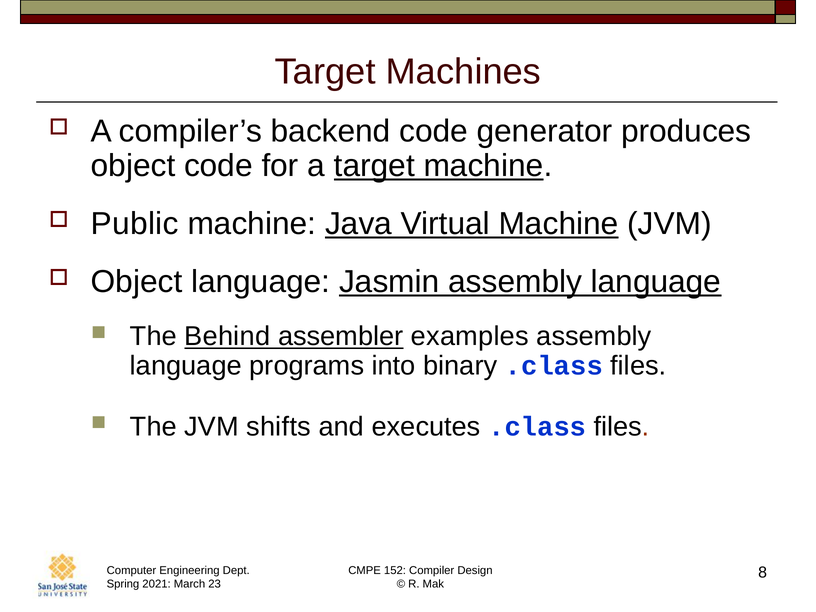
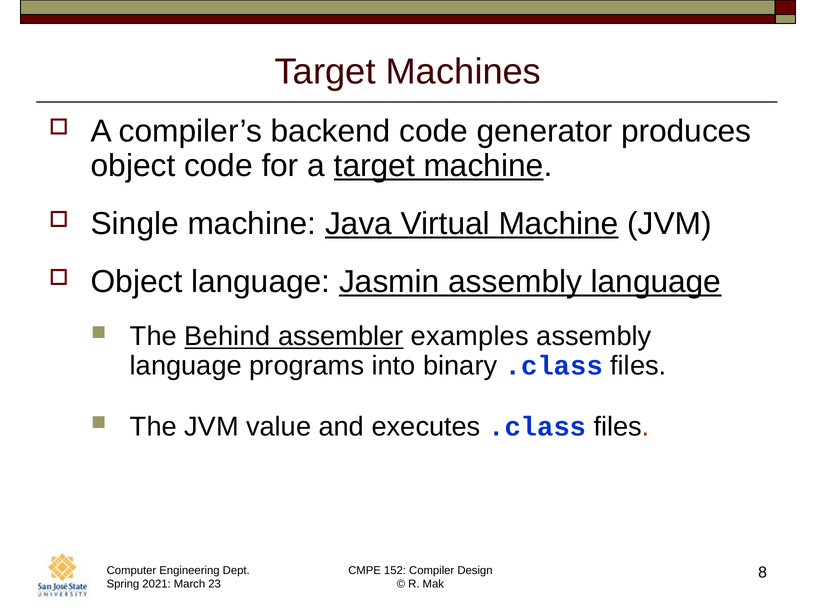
Public: Public -> Single (135, 224)
shifts: shifts -> value (279, 427)
